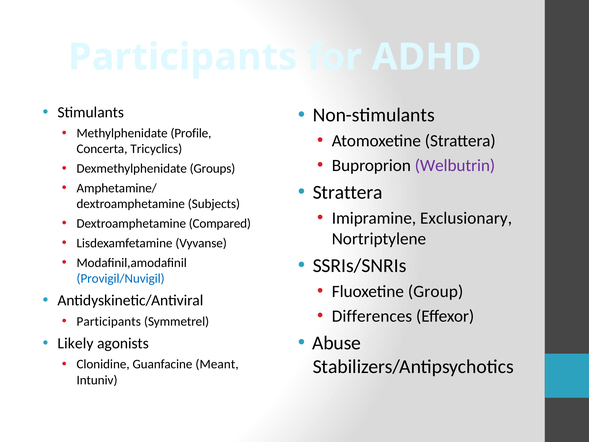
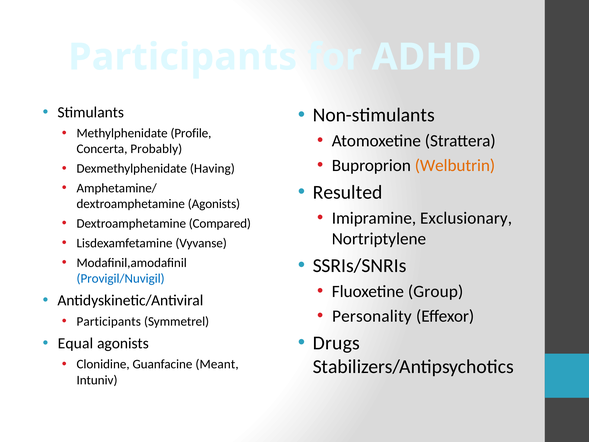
Tricyclics: Tricyclics -> Probably (156, 149)
Welbutrin colour: purple -> orange (455, 165)
Groups: Groups -> Having (212, 169)
Strattera: Strattera -> Resulted (348, 192)
dextroamphetamine Subjects: Subjects -> Agonists (214, 204)
Differences: Differences -> Personality (372, 316)
Abuse: Abuse -> Drugs (336, 343)
Likely: Likely -> Equal (75, 343)
